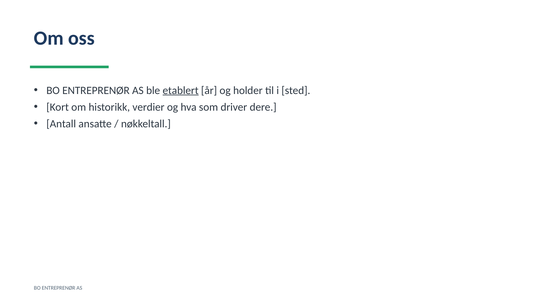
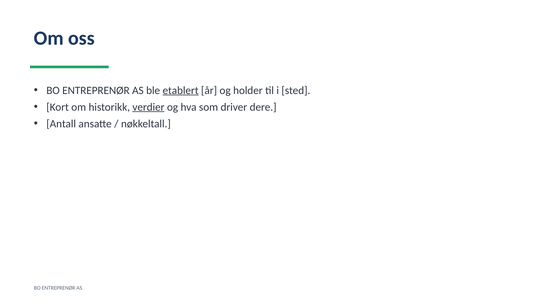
verdier underline: none -> present (148, 107)
